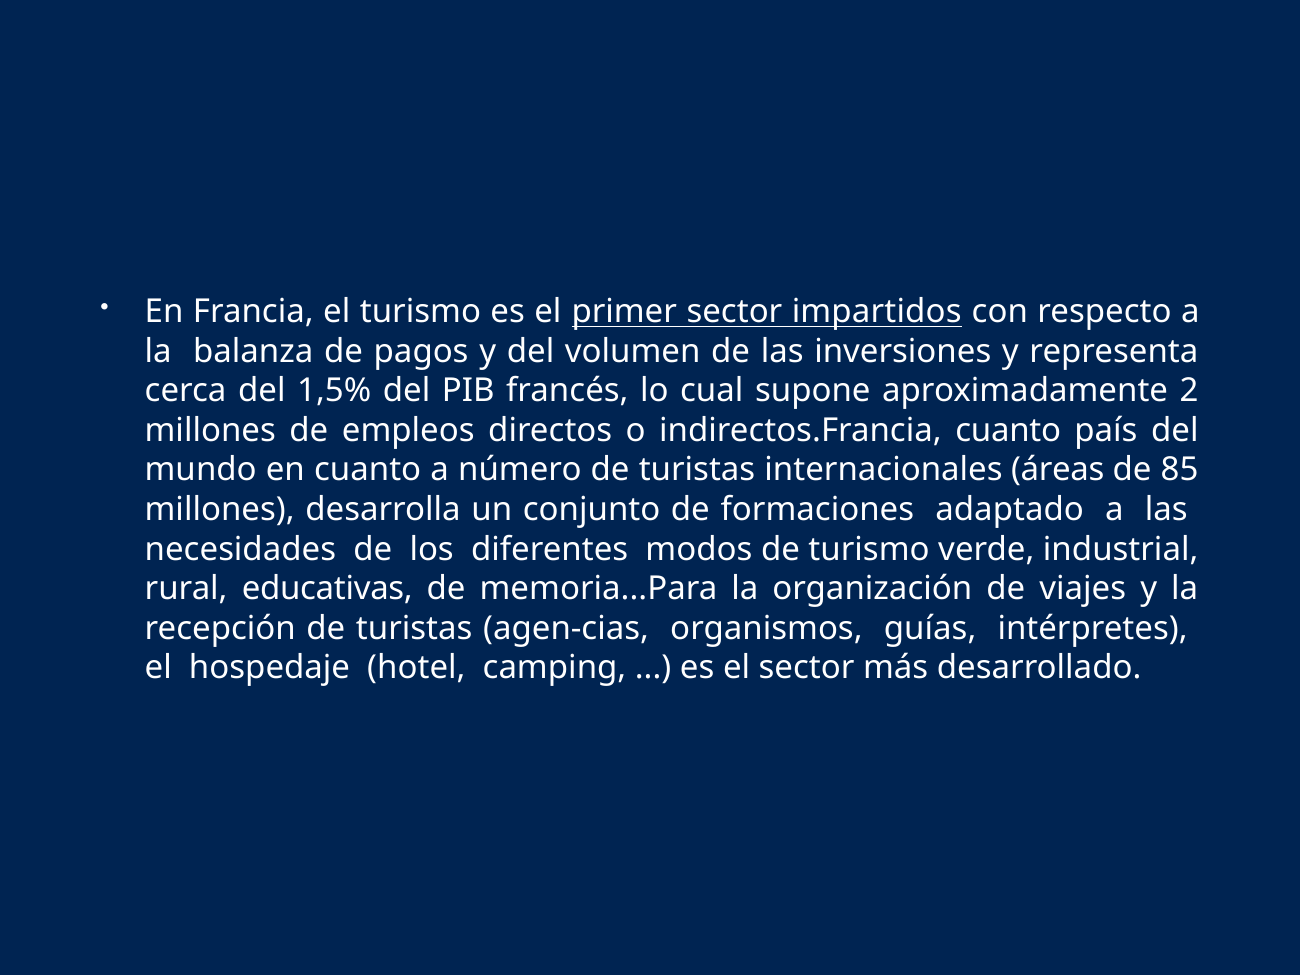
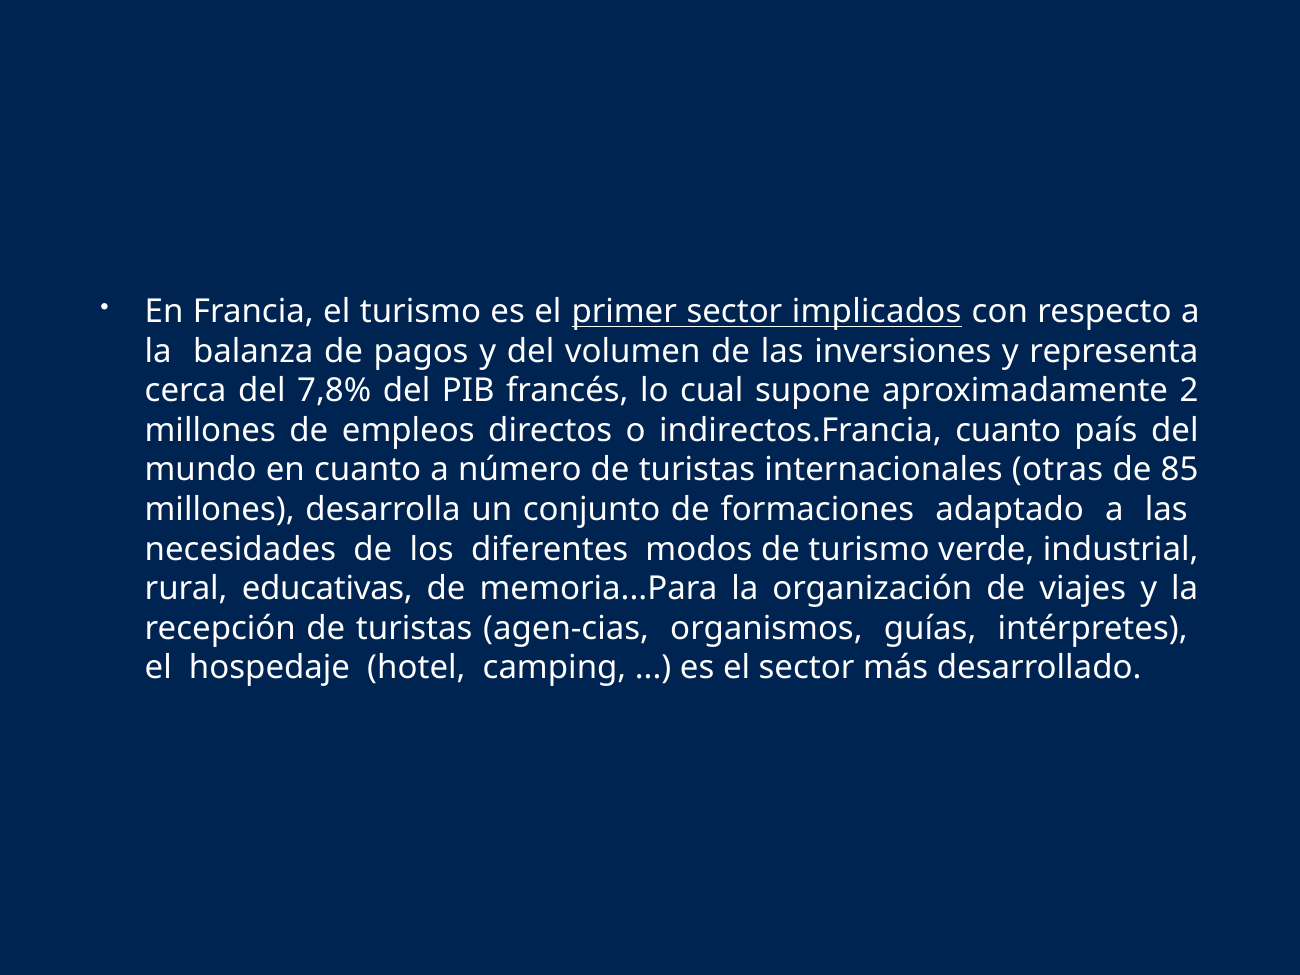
impartidos: impartidos -> implicados (877, 312)
1,5%: 1,5% -> 7,8% (334, 391)
áreas: áreas -> otras (1057, 470)
